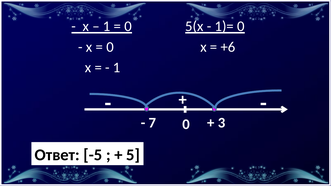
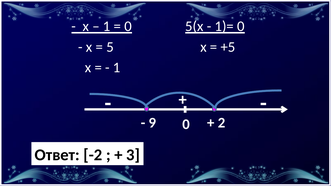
0: 0 -> 5 (110, 47)
+6: +6 -> +5 (228, 47)
7: 7 -> 9 (152, 123)
3: 3 -> 2 (222, 123)
-5: -5 -> -2 (93, 155)
5: 5 -> 3 (133, 155)
